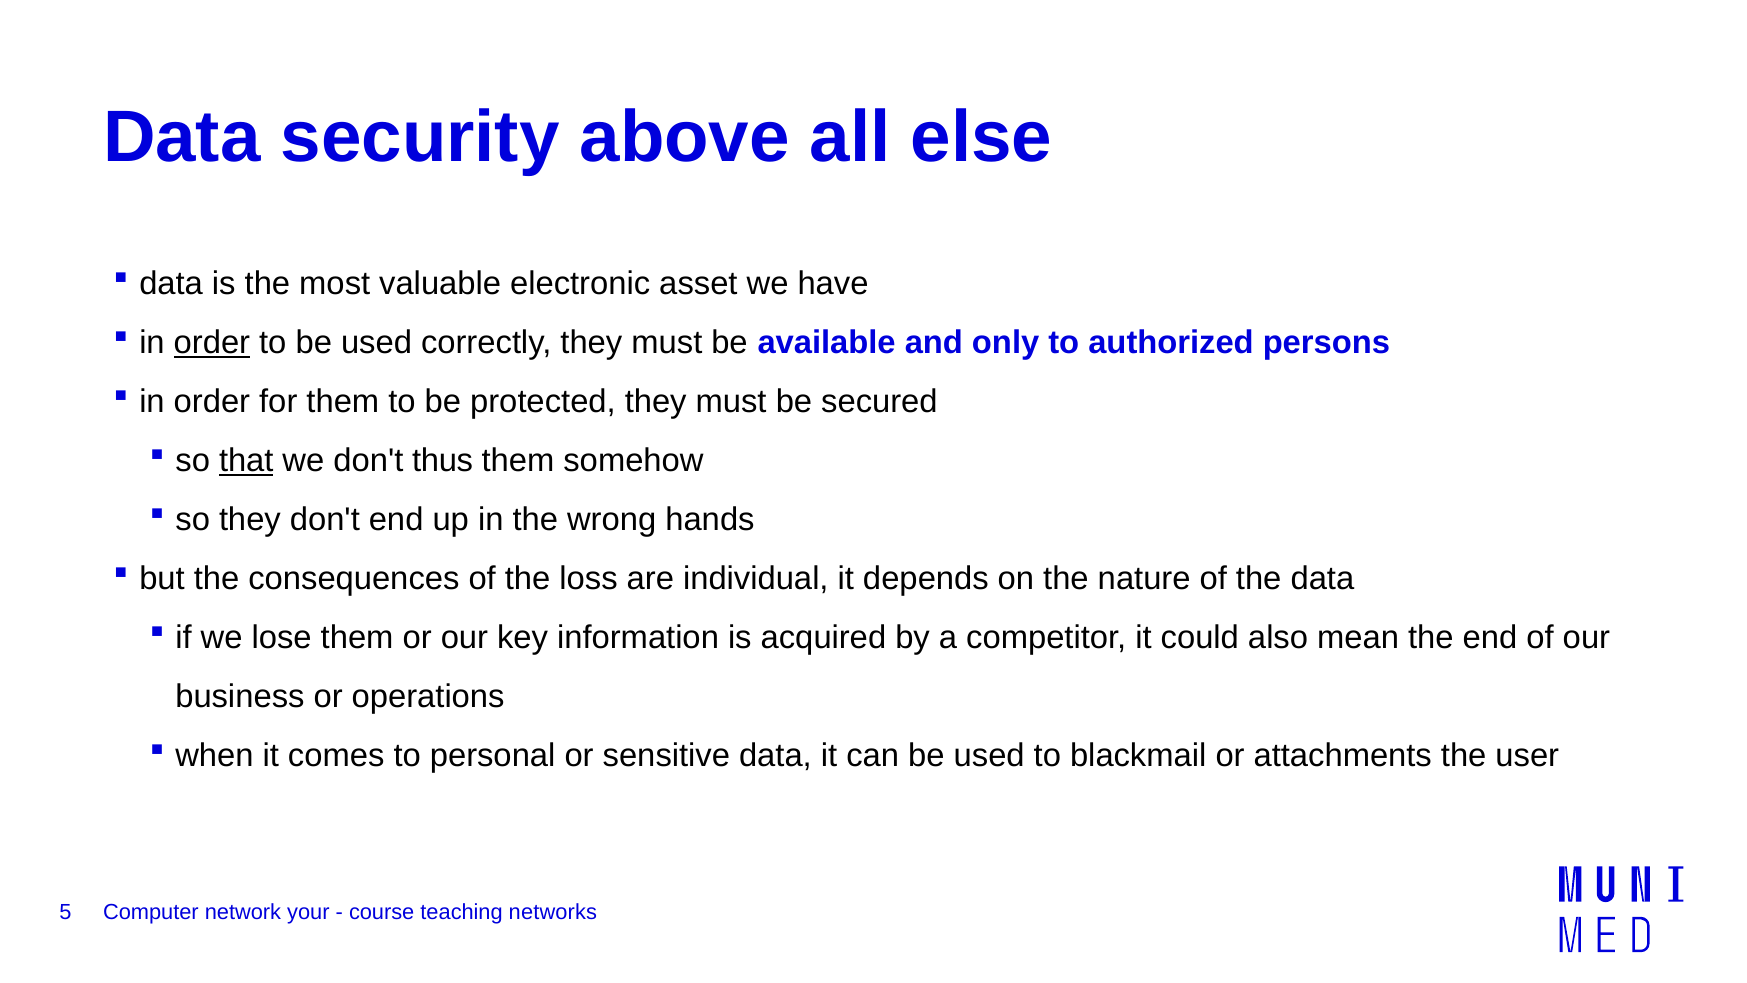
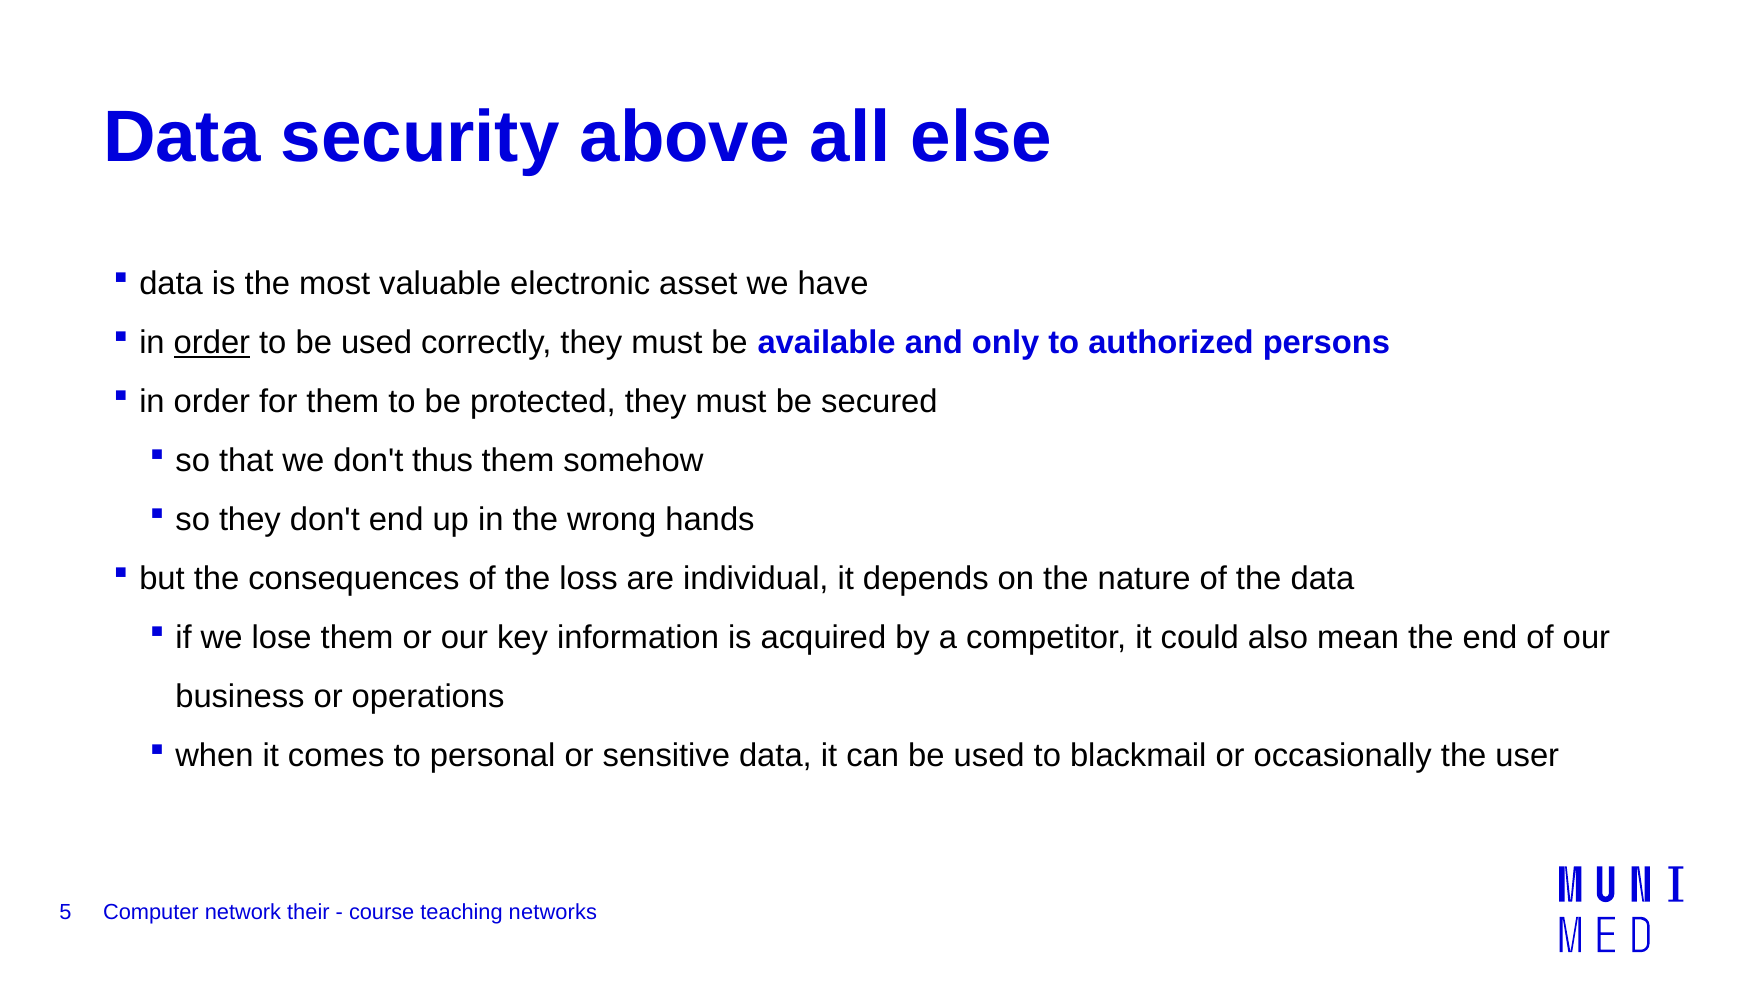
that underline: present -> none (246, 461)
attachments: attachments -> occasionally (1343, 756)
your: your -> their (308, 912)
